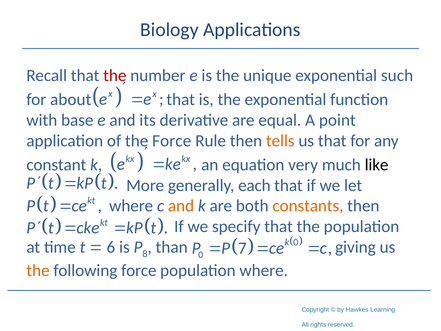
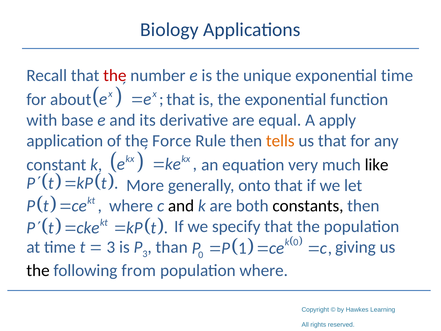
exponential such: such -> time (397, 75)
point: point -> apply (337, 120)
each: each -> onto (254, 185)
and colour: orange -> black (181, 206)
constants colour: orange -> black (308, 206)
6: 6 -> 3 (111, 247)
8: 8 -> 3 (145, 254)
7: 7 -> 1 (242, 248)
the colour: orange -> black (38, 270)
following force: force -> from (139, 270)
